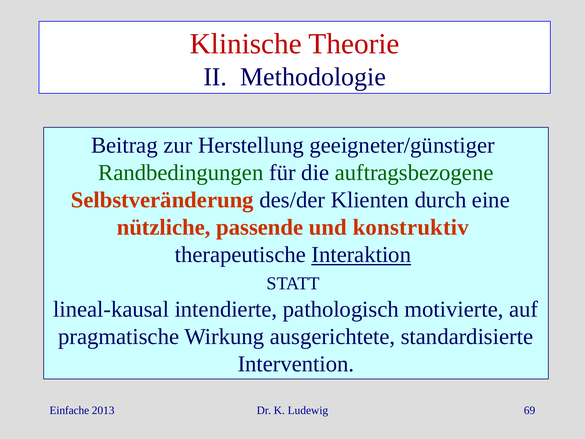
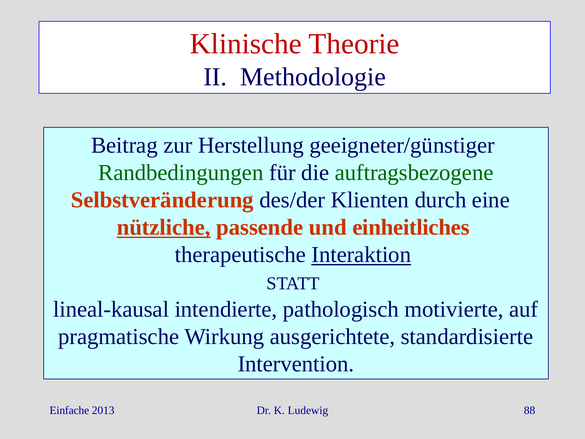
nützliche underline: none -> present (164, 227)
konstruktiv: konstruktiv -> einheitliches (411, 227)
69: 69 -> 88 (530, 410)
